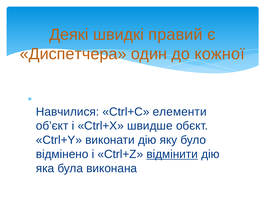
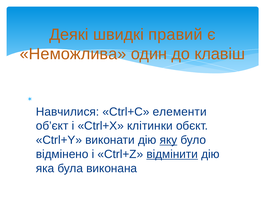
Диспетчера: Диспетчера -> Неможлива (73, 54)
кожної: кожної -> клавіш (220, 54)
швидше: швидше -> клітинки (150, 126)
яку underline: none -> present (168, 140)
